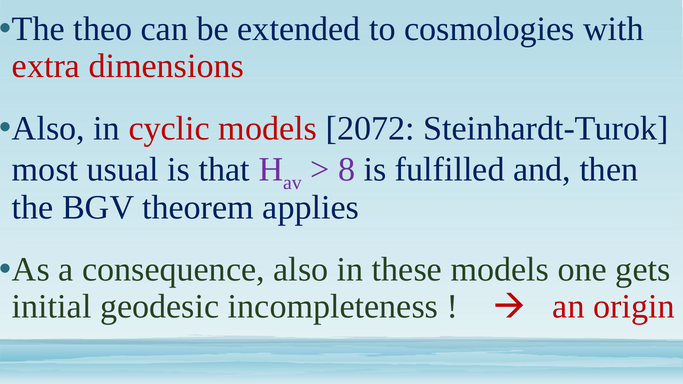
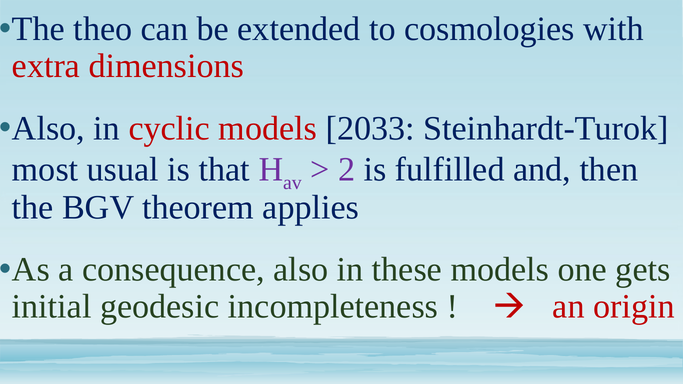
2072: 2072 -> 2033 (370, 128)
8: 8 -> 2 (347, 169)
